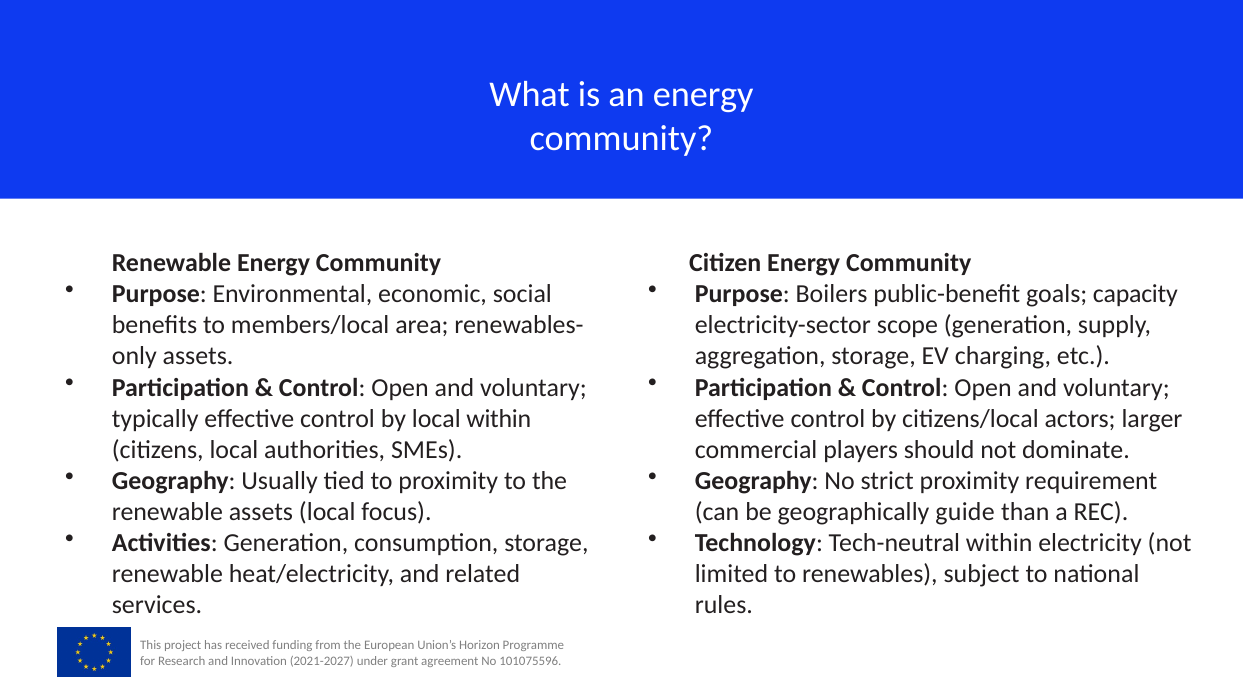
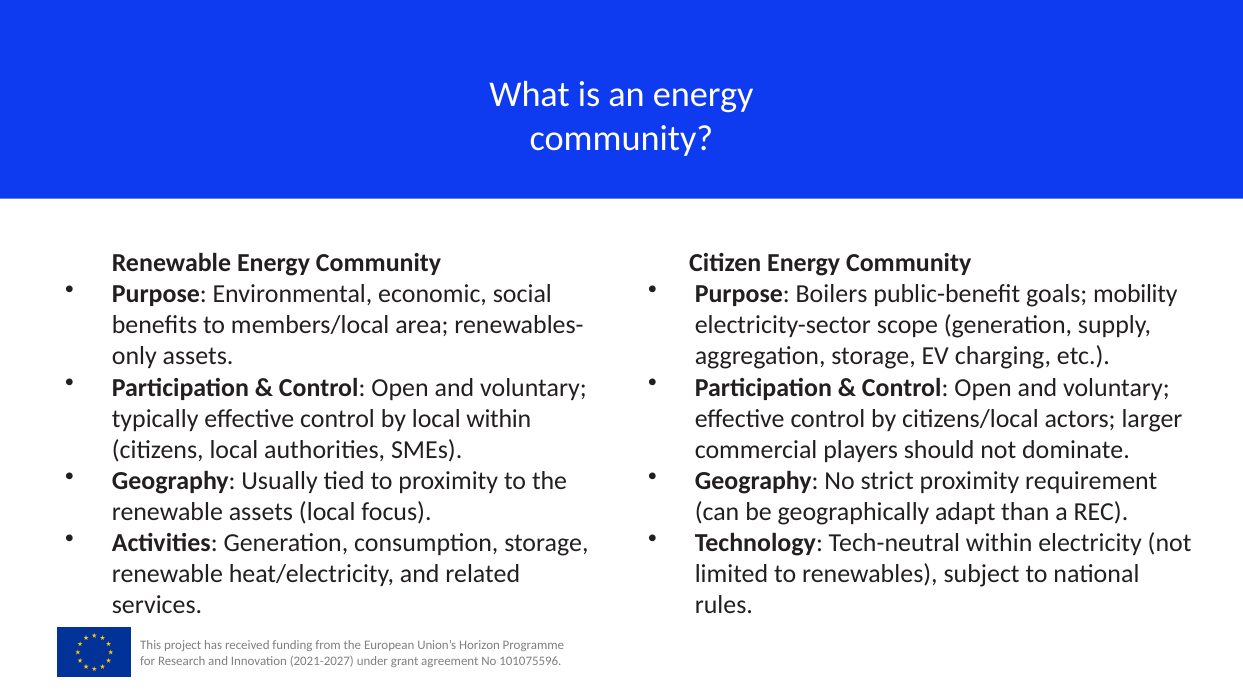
capacity: capacity -> mobility (1135, 294)
guide: guide -> adapt (965, 512)
